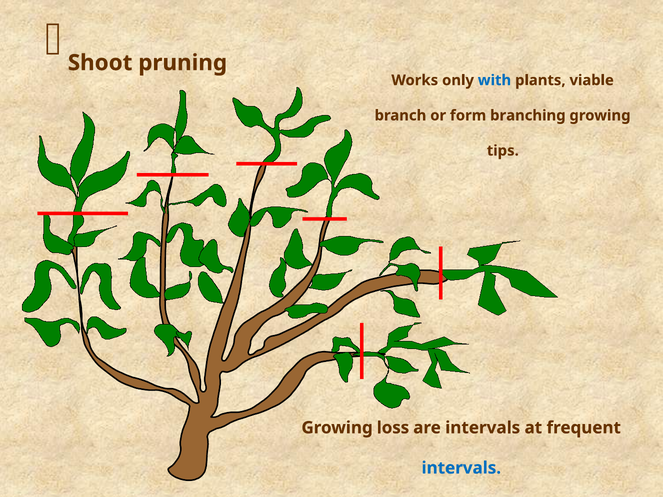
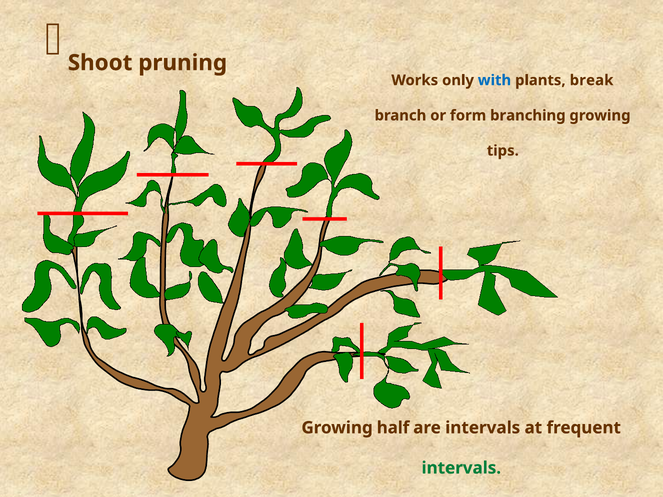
viable: viable -> break (592, 80)
loss: loss -> half (393, 428)
intervals colour: blue -> green (461, 468)
